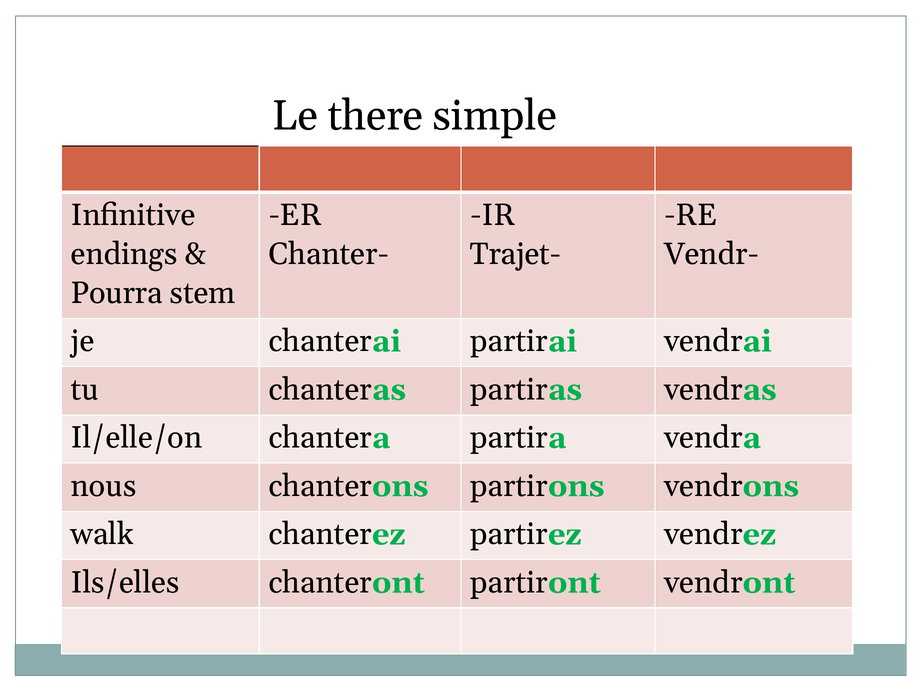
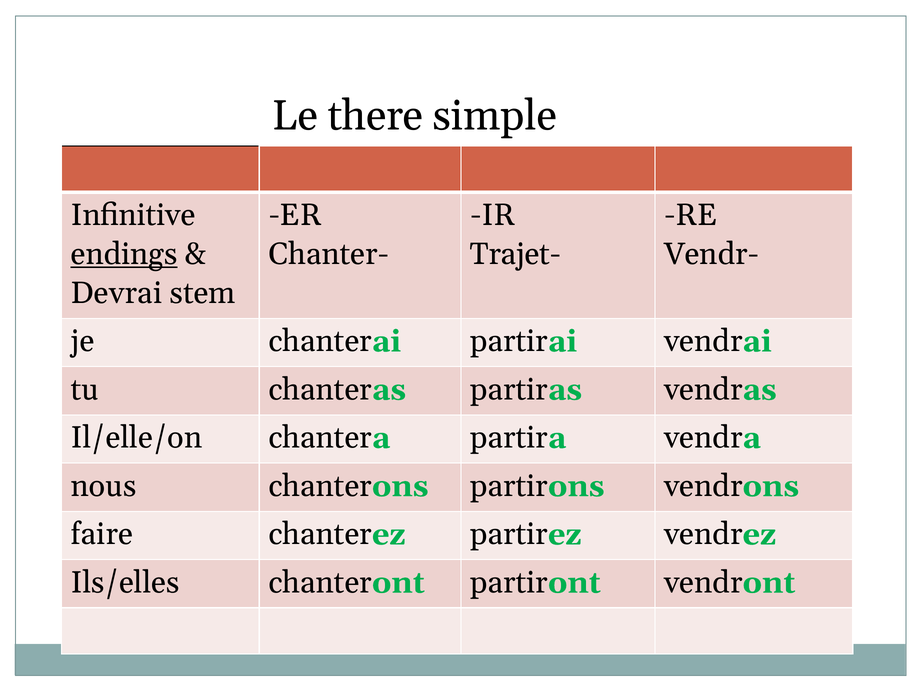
endings underline: none -> present (124, 254)
Pourra: Pourra -> Devrai (116, 293)
walk: walk -> faire (102, 535)
